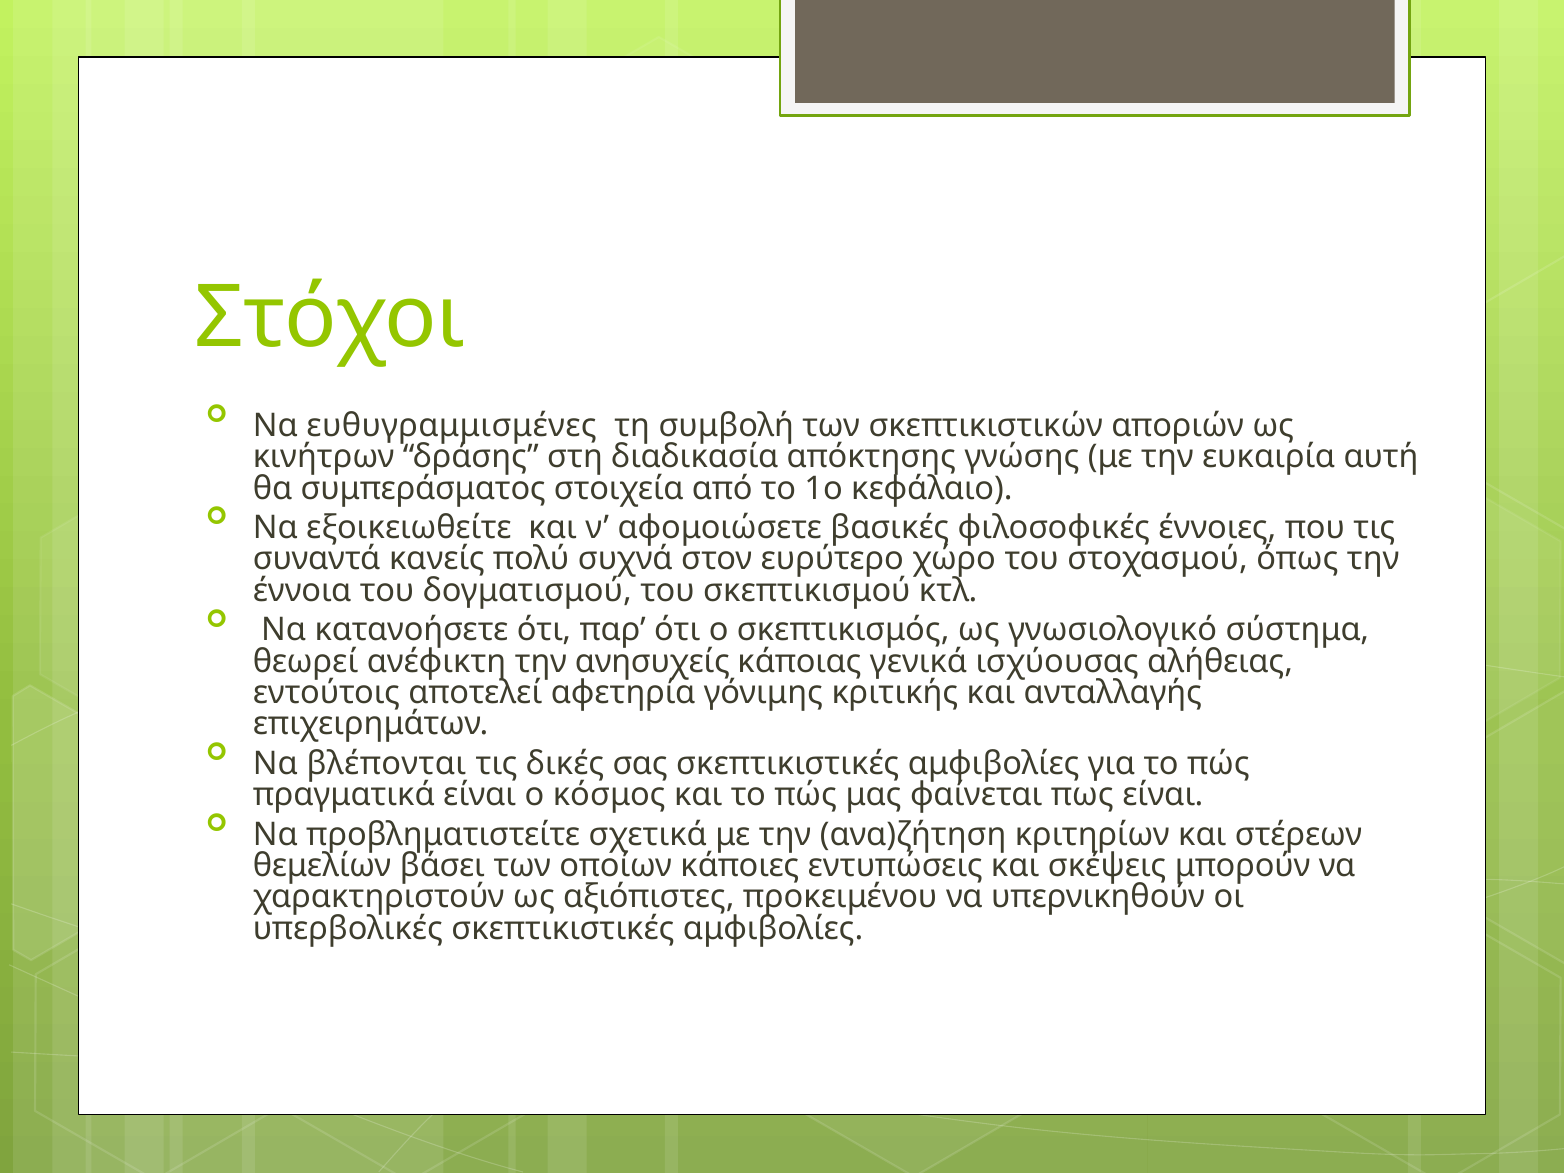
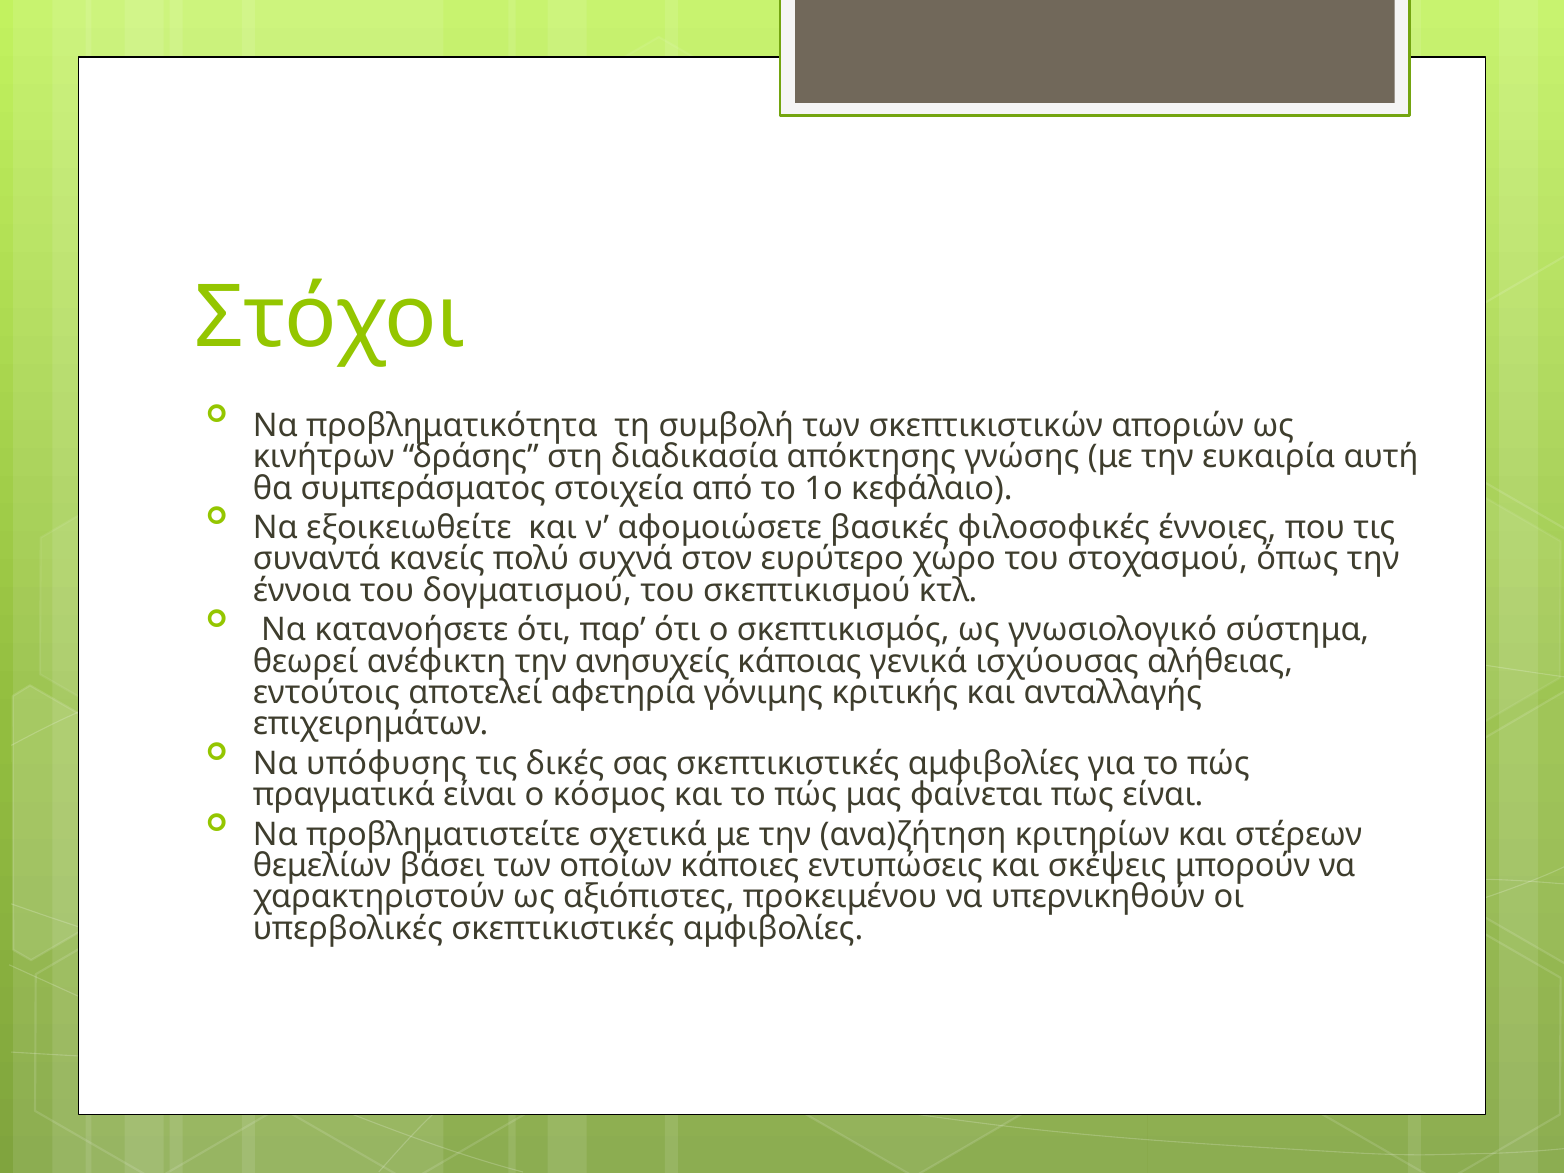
ευθυγραμμισμένες: ευθυγραμμισμένες -> προβληματικότητα (452, 426)
βλέπονται: βλέπονται -> υπόφυσης (387, 764)
